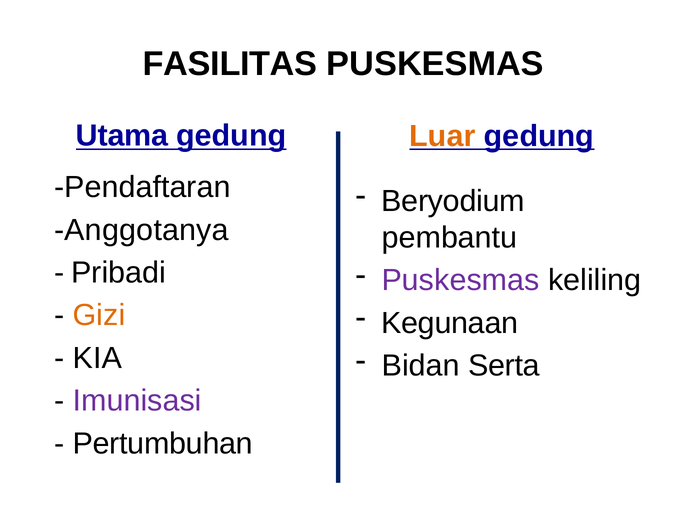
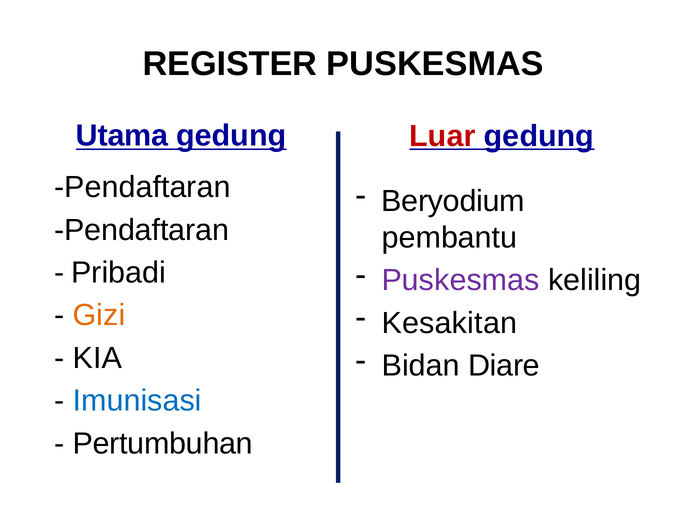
FASILITAS: FASILITAS -> REGISTER (230, 64)
Luar colour: orange -> red (442, 136)
Anggotanya: Anggotanya -> Pendaftaran (142, 230)
Kegunaan: Kegunaan -> Kesakitan (449, 323)
Serta: Serta -> Diare (504, 366)
Imunisasi colour: purple -> blue (137, 401)
